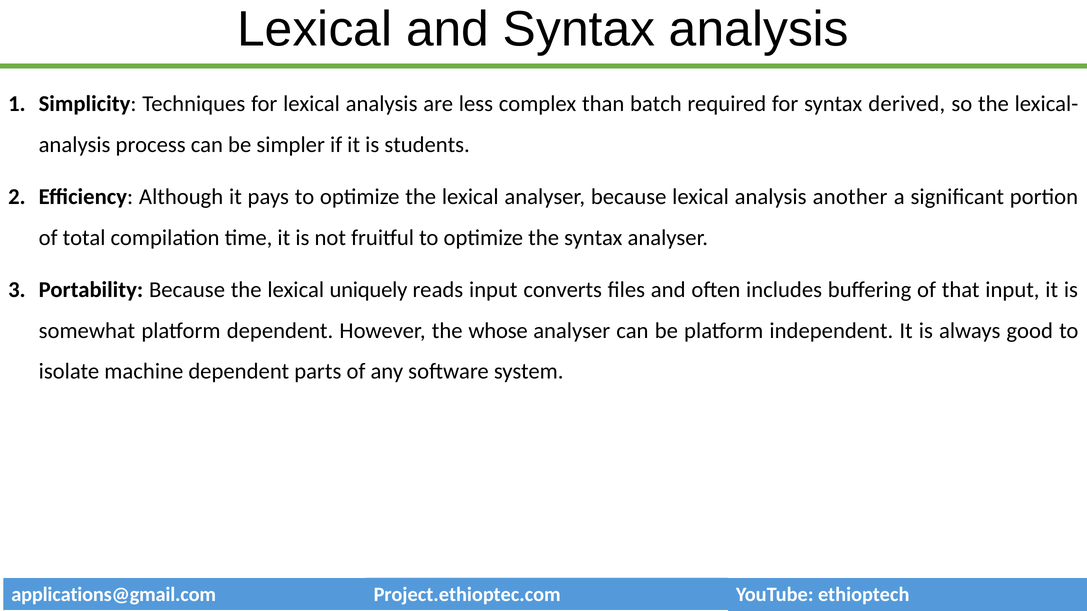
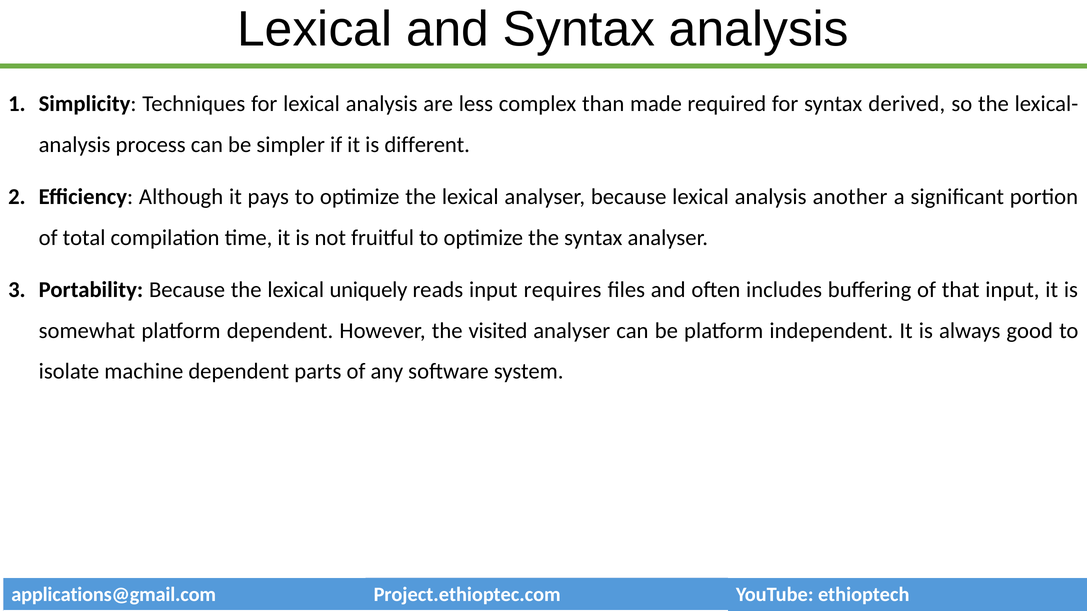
batch: batch -> made (656, 104)
students: students -> different (427, 145)
converts: converts -> requires (563, 290)
whose: whose -> visited (498, 331)
